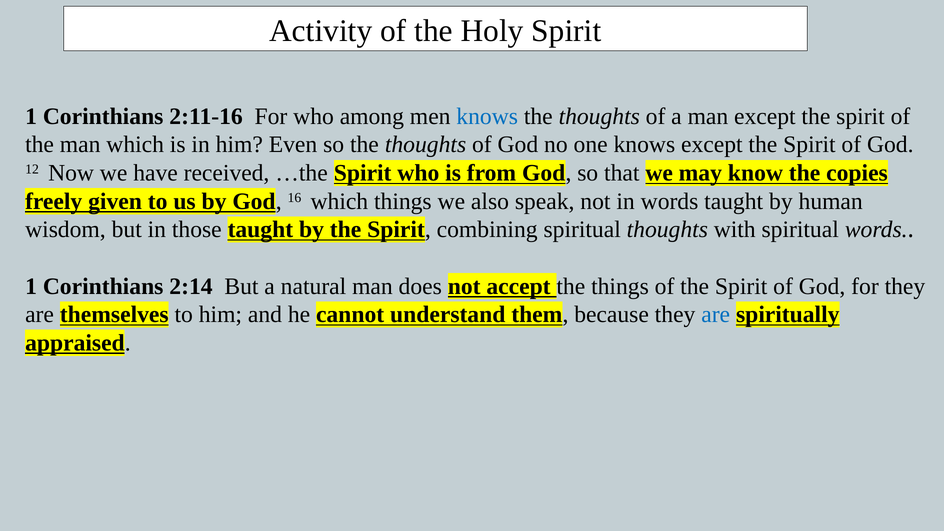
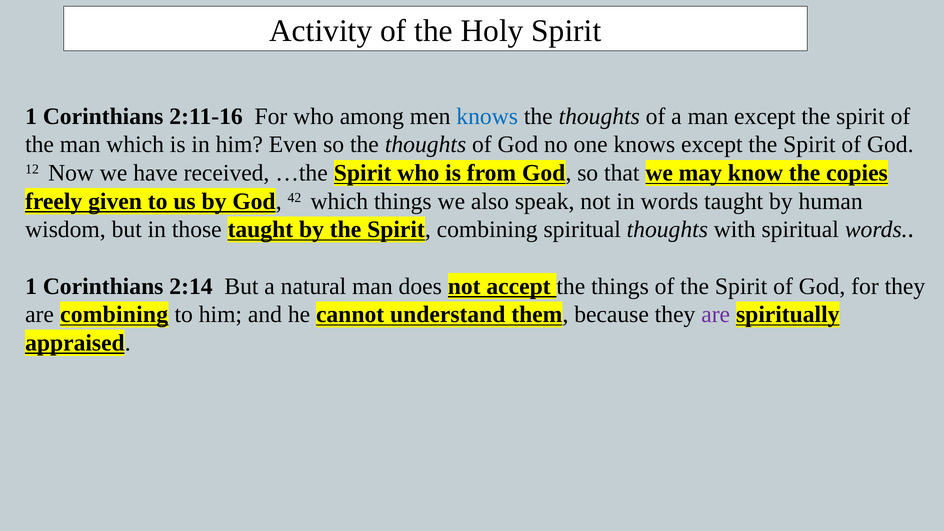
16: 16 -> 42 (294, 198)
are themselves: themselves -> combining (114, 315)
are colour: blue -> purple (716, 315)
